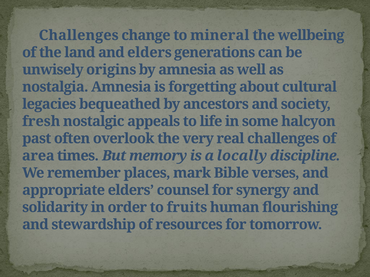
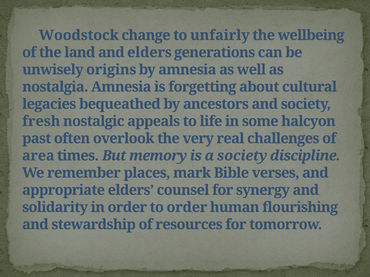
Challenges: Challenges -> Woodstock (79, 35)
mineral: mineral -> unfairly (220, 35)
a locally: locally -> society (242, 156)
to fruits: fruits -> order (187, 208)
